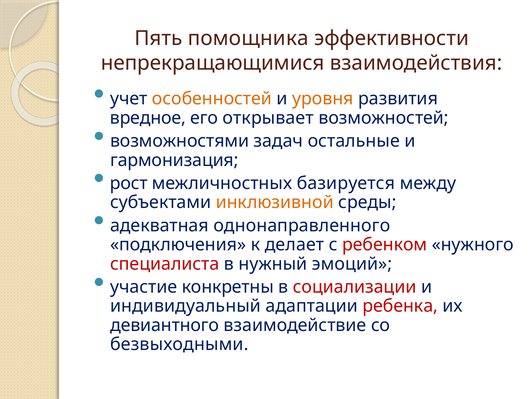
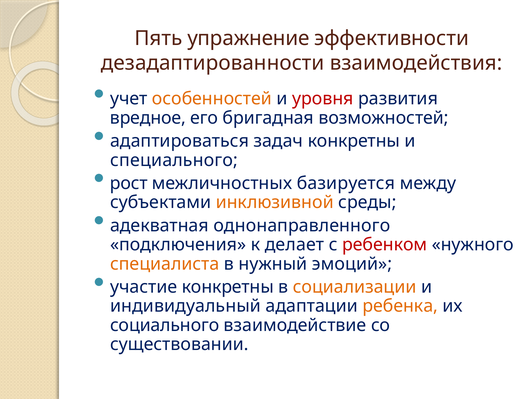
помощника: помощника -> упражнение (248, 38)
непрекращающимися: непрекращающимися -> дезадаптированности (213, 63)
уровня colour: orange -> red (323, 99)
открывает: открывает -> бригадная (268, 118)
возможностями: возможностями -> адаптироваться (179, 141)
задач остальные: остальные -> конкретны (354, 141)
гармонизация: гармонизация -> специального (174, 160)
специалиста colour: red -> orange (165, 264)
социализации colour: red -> orange (355, 287)
ребенка colour: red -> orange (400, 306)
девиантного: девиантного -> социального (165, 325)
безвыходными: безвыходными -> существовании (179, 344)
